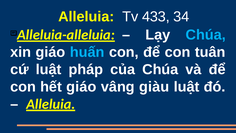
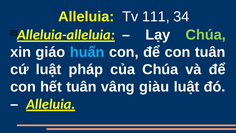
433: 433 -> 111 (156, 17)
Chúa colour: light blue -> light green (206, 35)
hết giáo: giáo -> tuân (81, 87)
